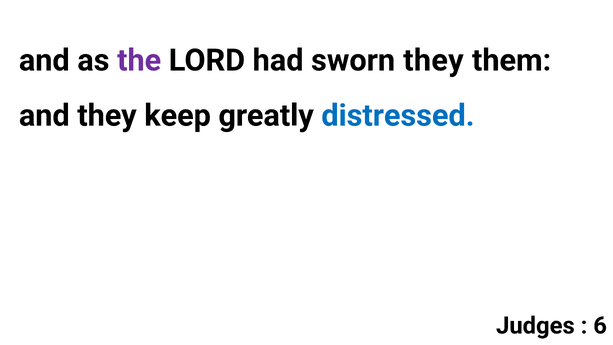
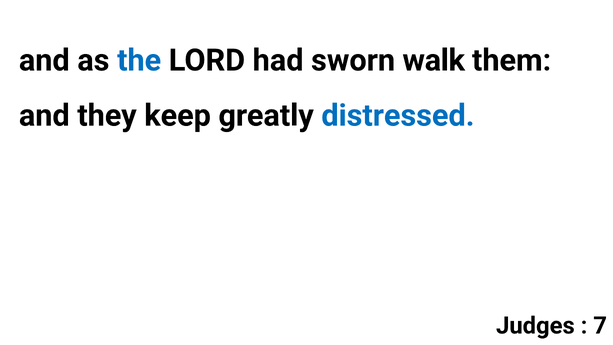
the colour: purple -> blue (139, 60)
sworn they: they -> walk (434, 60)
6: 6 -> 7 (600, 326)
